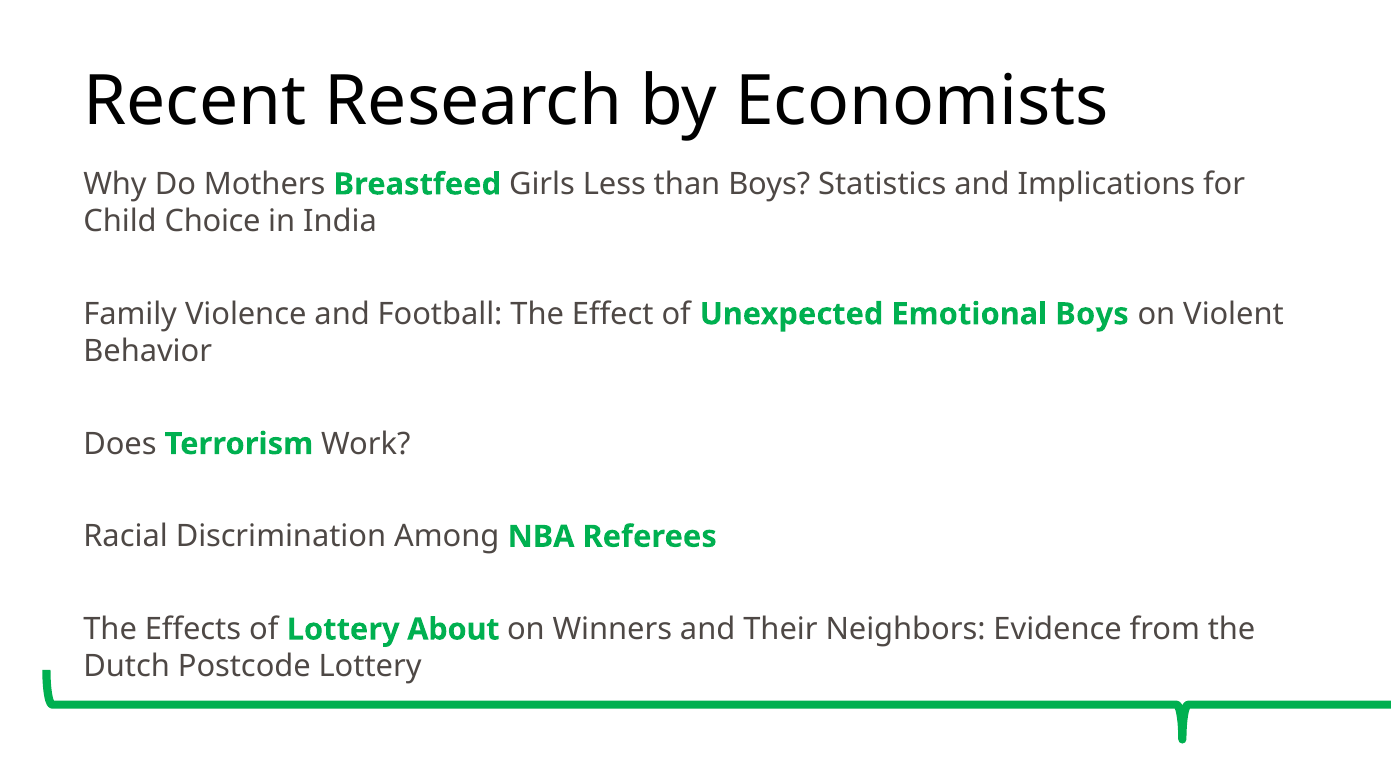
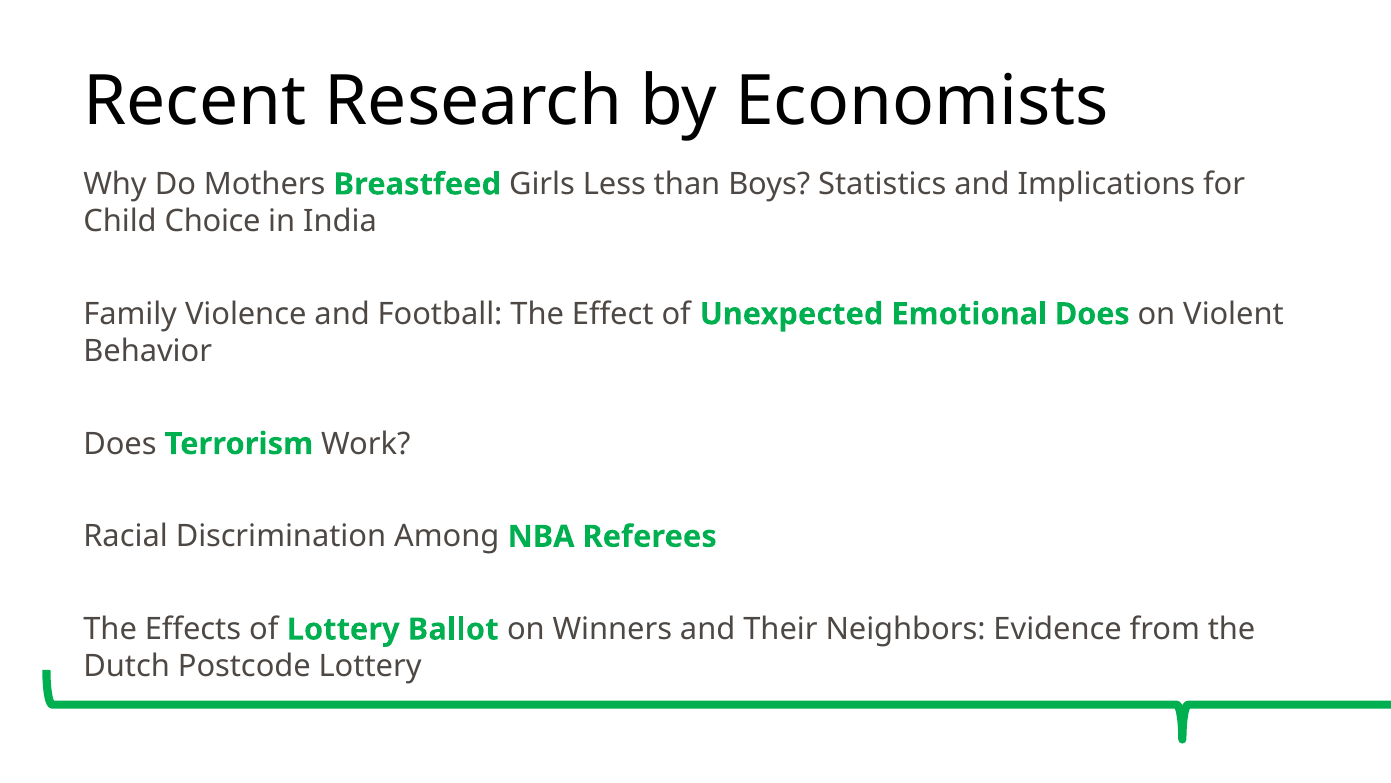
Emotional Boys: Boys -> Does (1092, 314)
About: About -> Ballot (453, 629)
